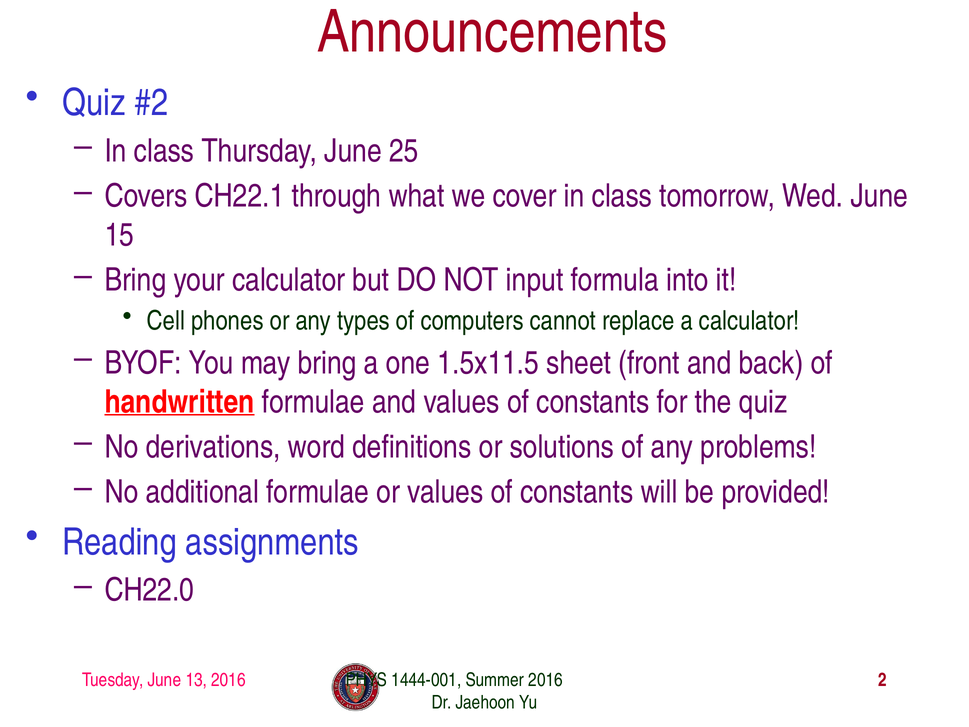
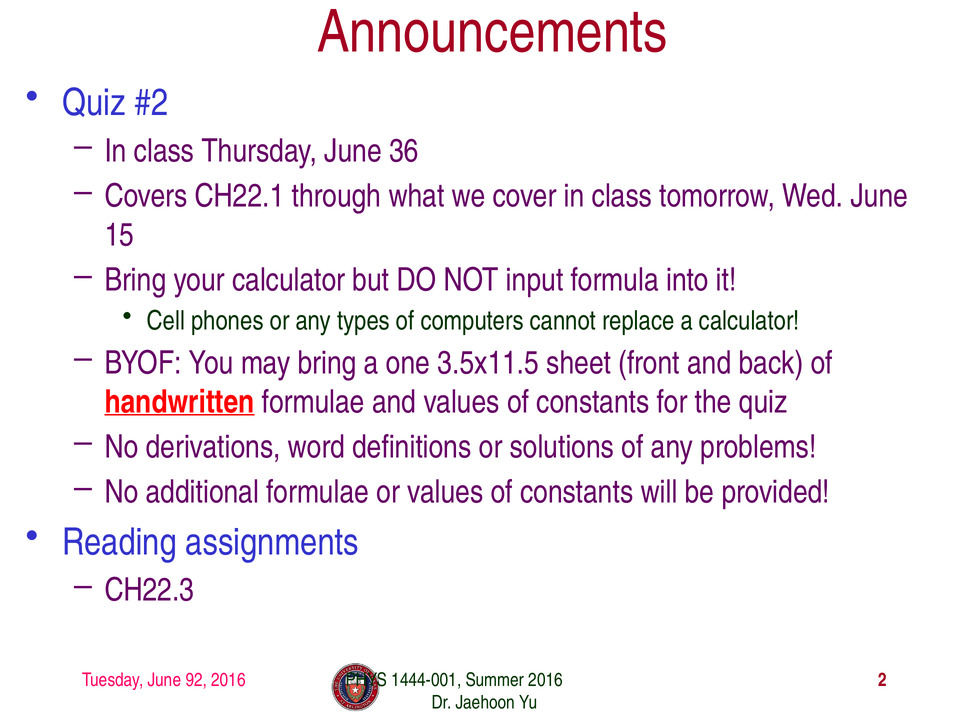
25: 25 -> 36 (404, 151)
1.5x11.5: 1.5x11.5 -> 3.5x11.5 (488, 363)
CH22.0: CH22.0 -> CH22.3 (149, 590)
13: 13 -> 92 (196, 680)
